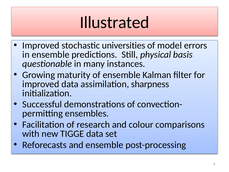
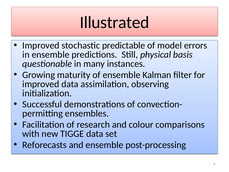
universities: universities -> predictable (124, 45)
sharpness: sharpness -> observing (150, 84)
